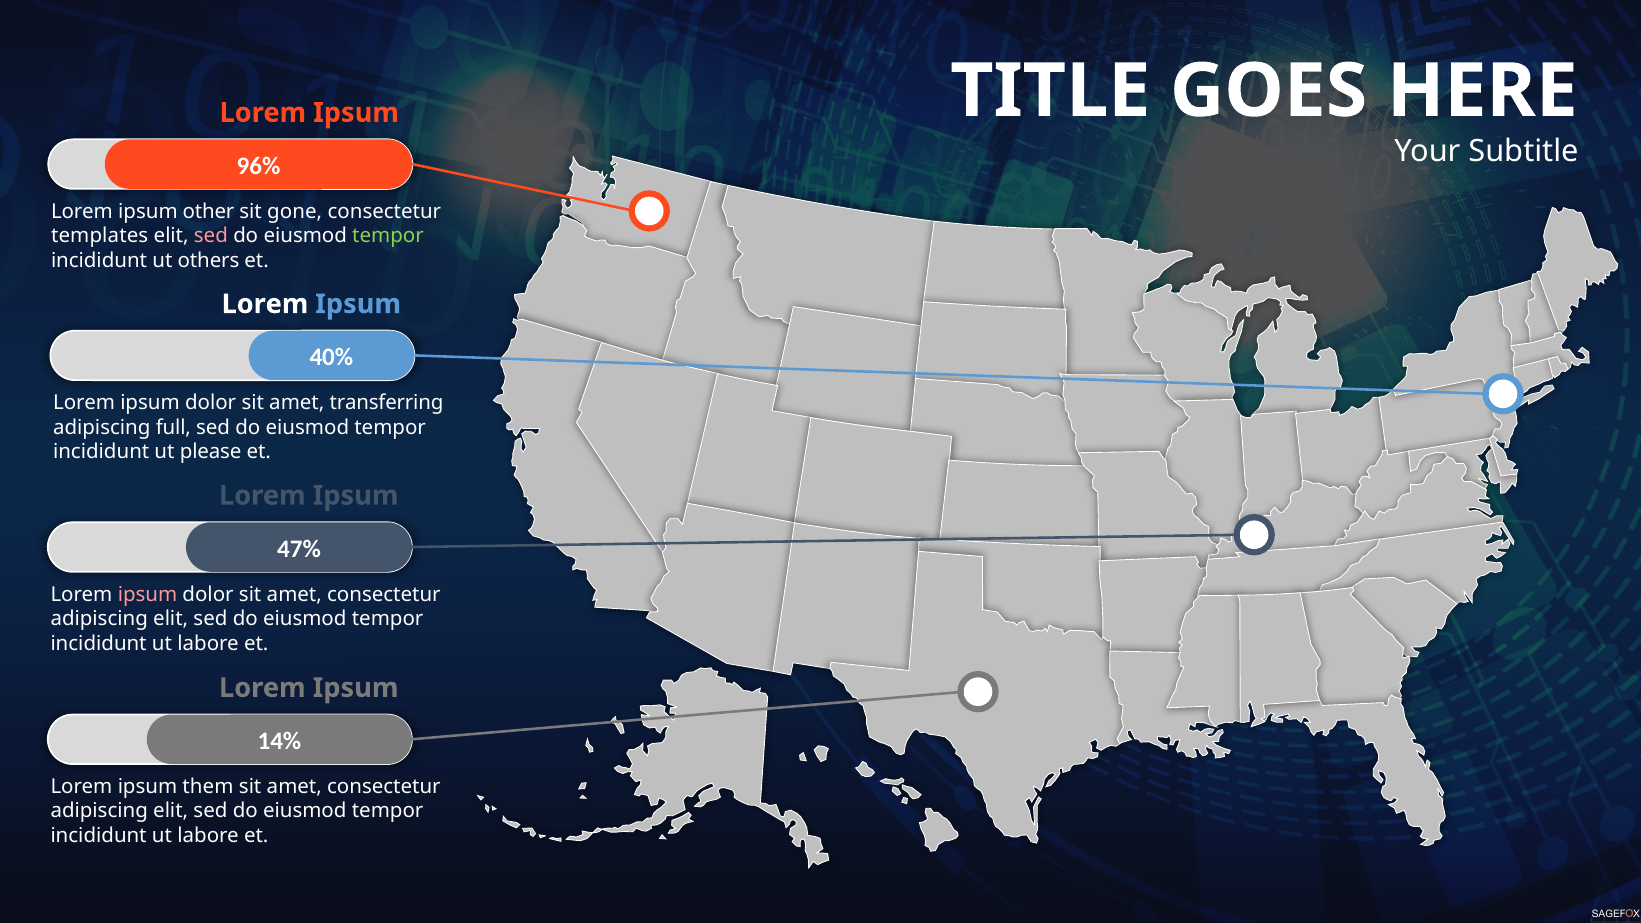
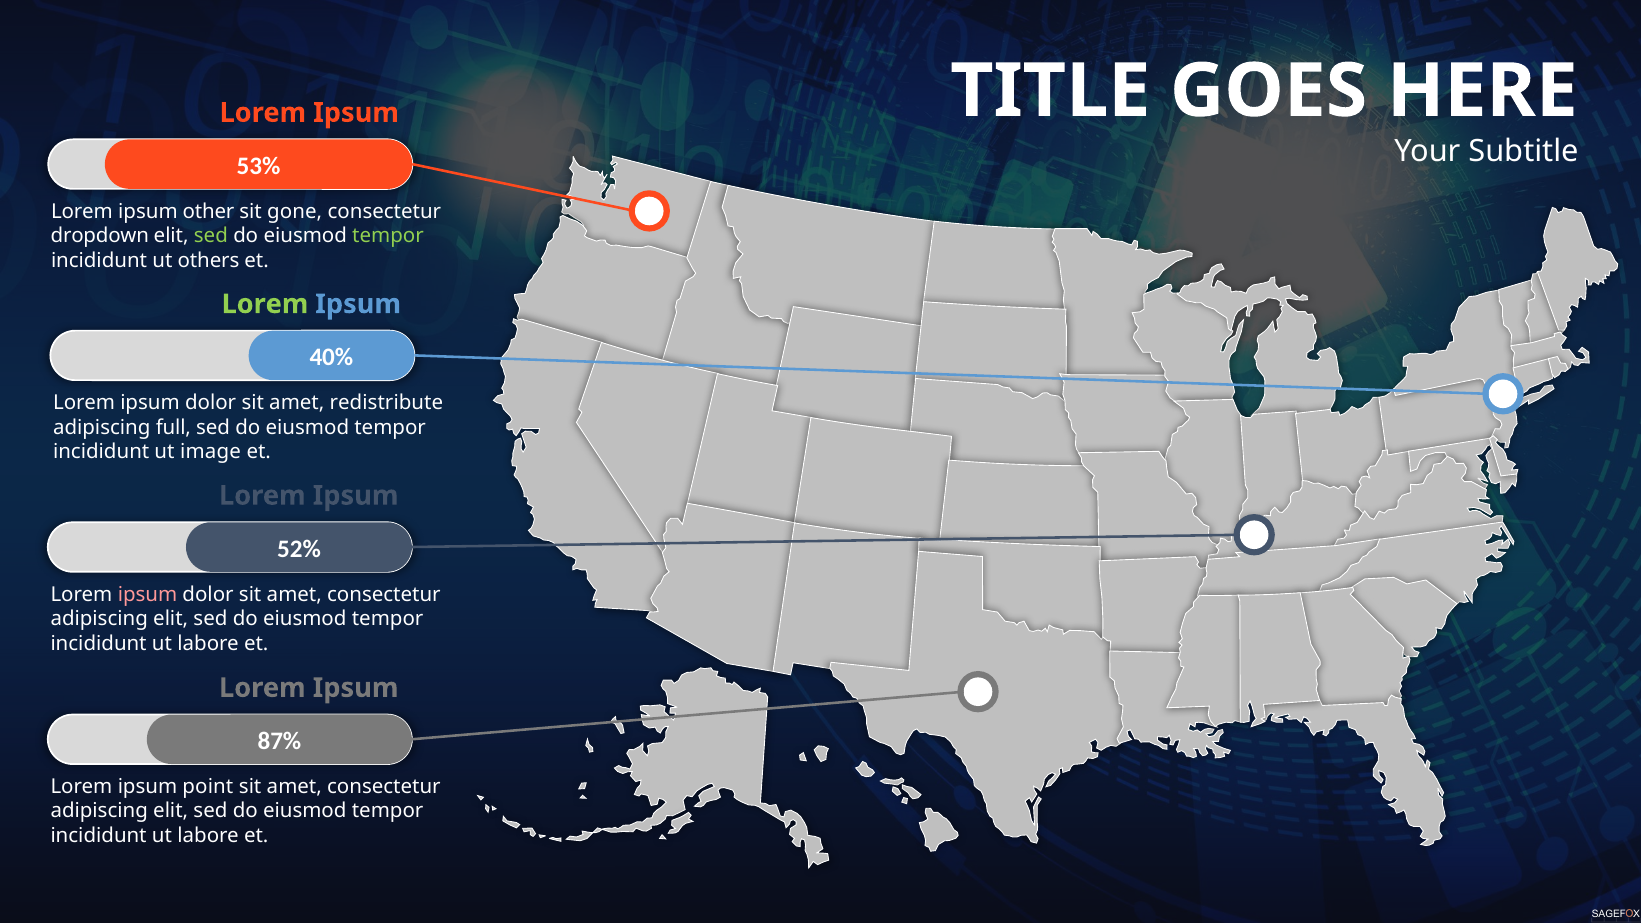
96%: 96% -> 53% (259, 166)
templates: templates -> dropdown (100, 236)
sed colour: pink -> light green (211, 236)
Lorem colour: white -> light green (265, 304)
transferring: transferring -> redistribute (386, 403)
please: please -> image (210, 452)
47%: 47% -> 52% (299, 549)
14%: 14% -> 87% (279, 741)
them: them -> point (208, 787)
